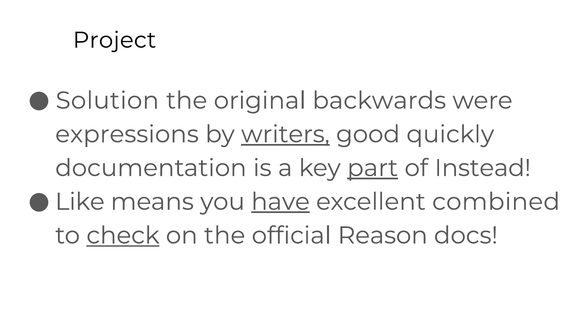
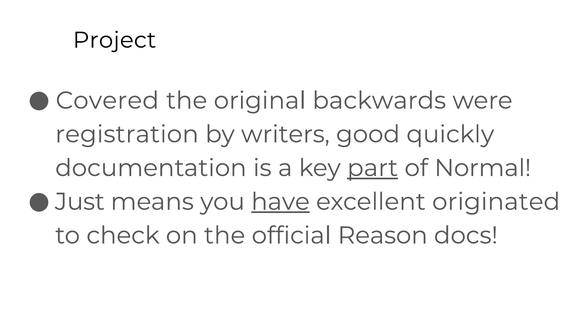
Solution: Solution -> Covered (107, 101)
expressions: expressions -> registration (127, 134)
writers underline: present -> none (285, 134)
Instead: Instead -> Normal (483, 168)
Like: Like -> Just (80, 202)
combined: combined -> originated (496, 202)
check underline: present -> none (123, 236)
